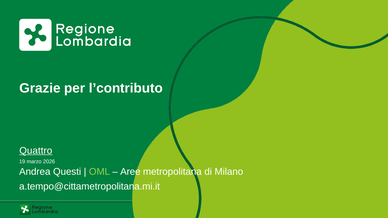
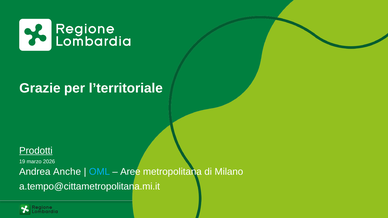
l’contributo: l’contributo -> l’territoriale (126, 88)
Quattro: Quattro -> Prodotti (36, 151)
Questi: Questi -> Anche (67, 172)
OML colour: light green -> light blue (99, 172)
